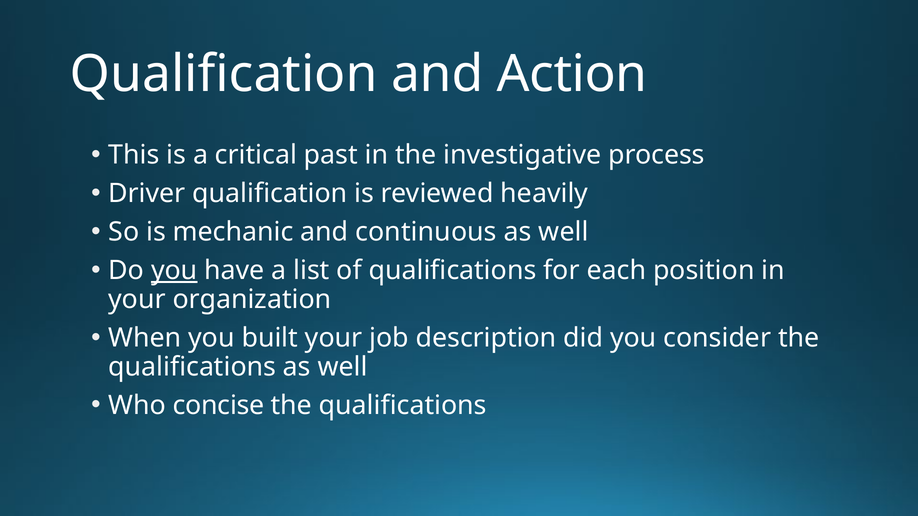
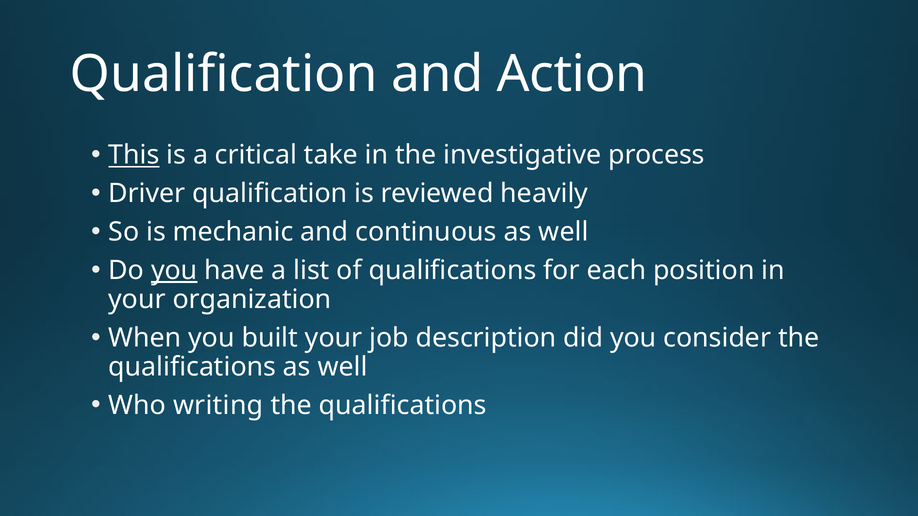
This underline: none -> present (134, 155)
past: past -> take (331, 155)
concise: concise -> writing (218, 406)
